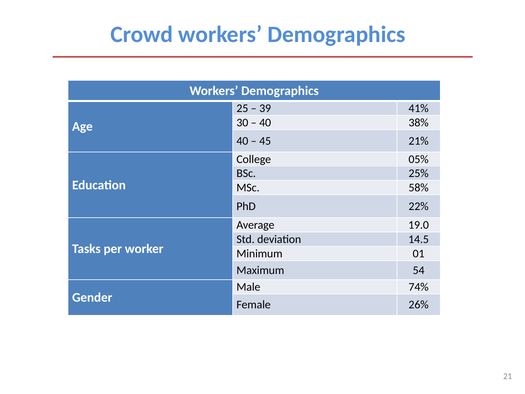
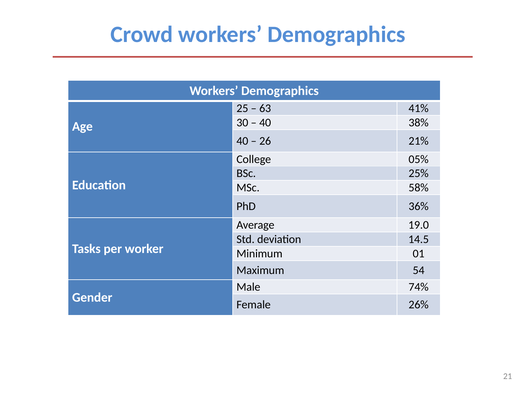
39: 39 -> 63 (265, 108)
45: 45 -> 26 (265, 141)
22%: 22% -> 36% (419, 206)
